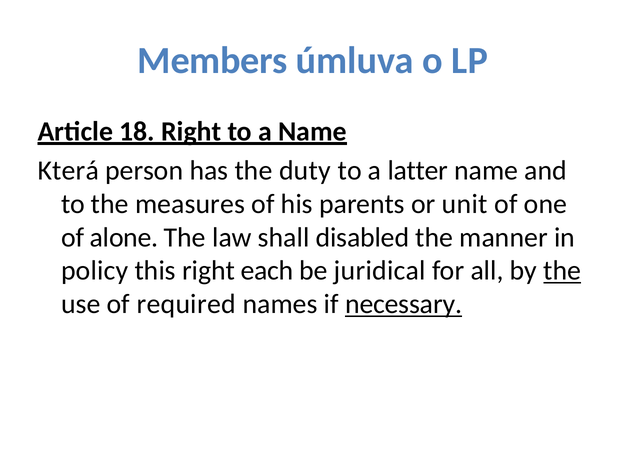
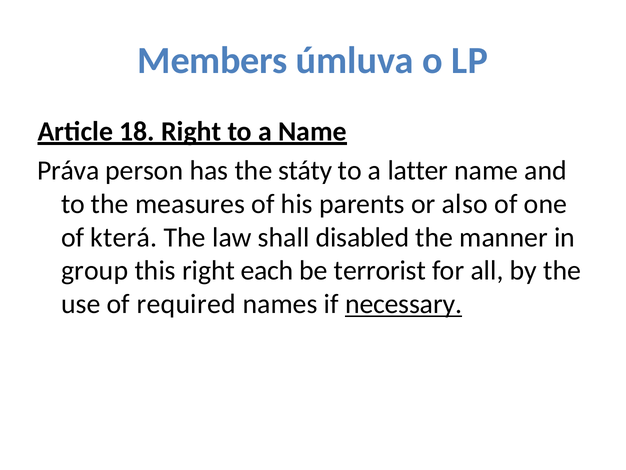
Která: Která -> Práva (68, 170)
duty: duty -> státy (305, 170)
unit: unit -> also (465, 204)
alone: alone -> která (124, 237)
policy: policy -> group (95, 270)
juridical: juridical -> terrorist (380, 270)
the underline: present -> none (562, 270)
